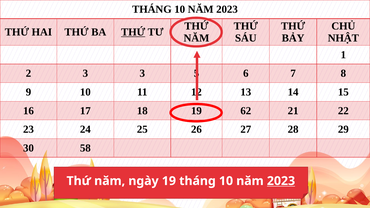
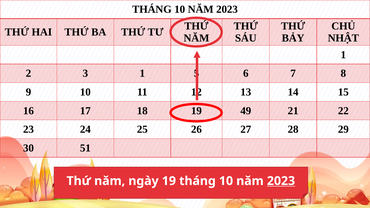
THỨ underline: present -> none (133, 32)
3 3: 3 -> 1 (142, 73)
62: 62 -> 49 (246, 111)
58: 58 -> 51 (85, 148)
